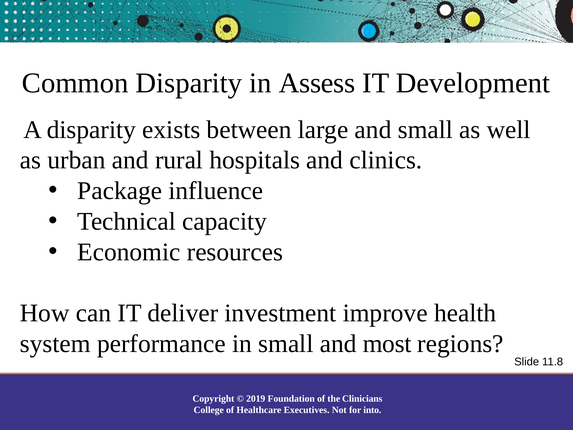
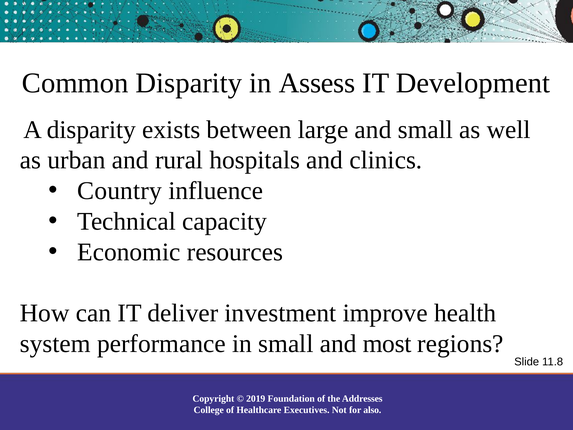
Package: Package -> Country (120, 191)
Clinicians: Clinicians -> Addresses (362, 398)
into: into -> also (372, 410)
